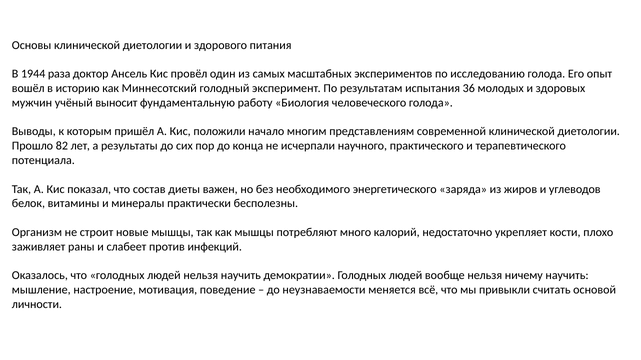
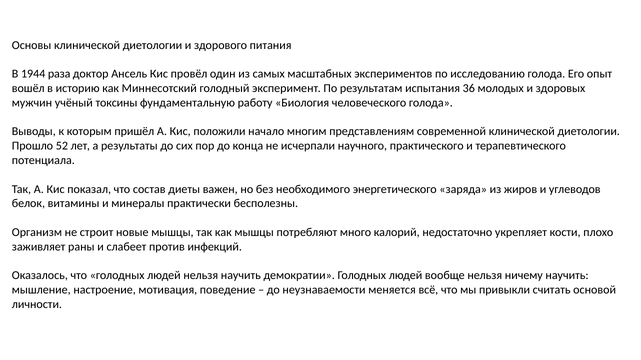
выносит: выносит -> токсины (116, 103)
82: 82 -> 52 (62, 146)
